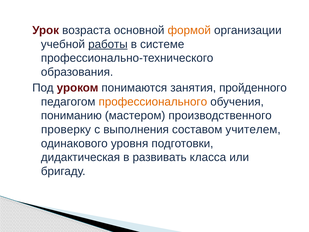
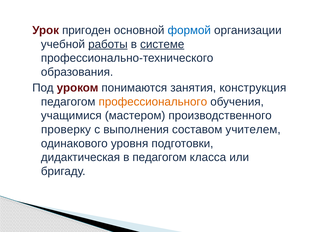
возраста: возраста -> пригоден (86, 30)
формой colour: orange -> blue (189, 30)
системе underline: none -> present (162, 44)
пройденного: пройденного -> конструкция (253, 88)
пониманию: пониманию -> учащимися (71, 115)
в развивать: развивать -> педагогом (160, 157)
